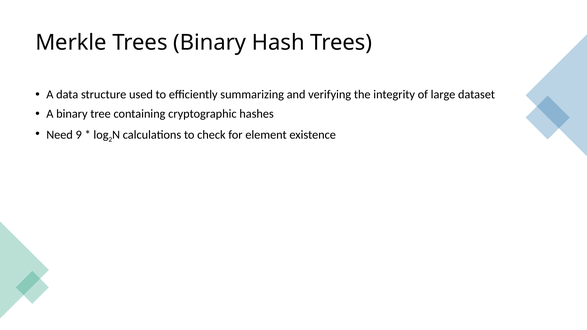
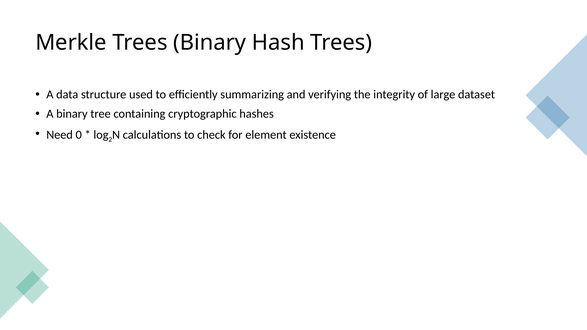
9: 9 -> 0 (79, 135)
